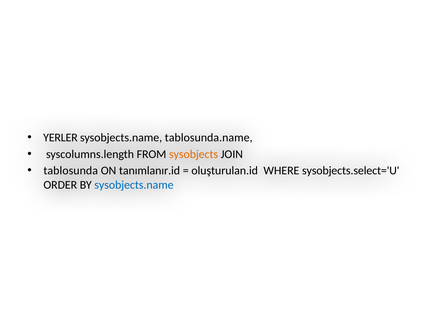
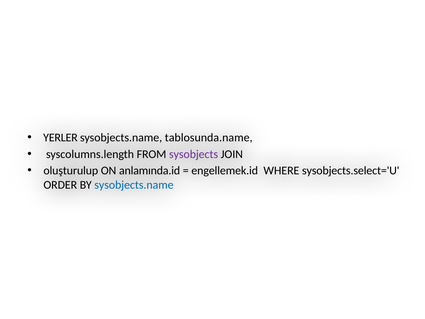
sysobjects colour: orange -> purple (194, 154)
tablosunda: tablosunda -> oluşturulup (71, 171)
tanımlanır.id: tanımlanır.id -> anlamında.id (150, 171)
oluşturulan.id: oluşturulan.id -> engellemek.id (225, 171)
